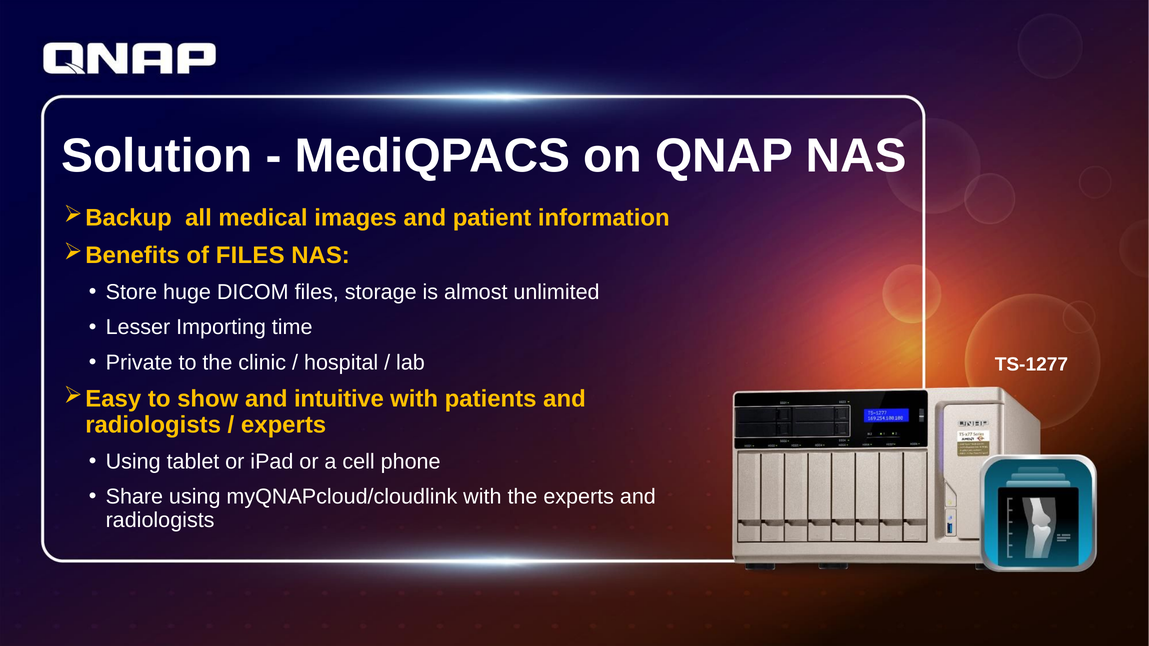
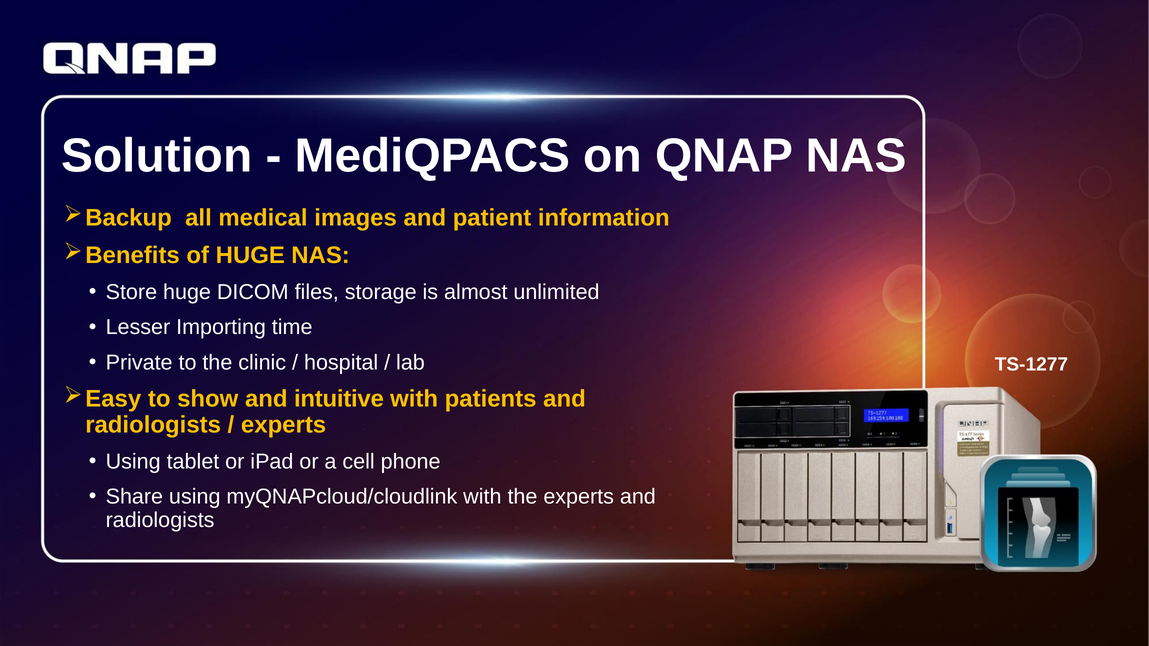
of FILES: FILES -> HUGE (250, 256)
